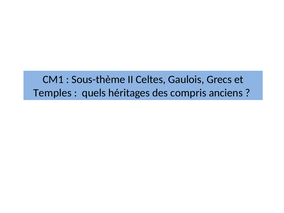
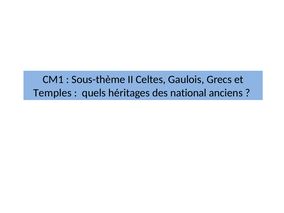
compris: compris -> national (188, 93)
